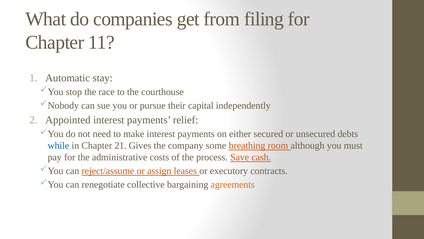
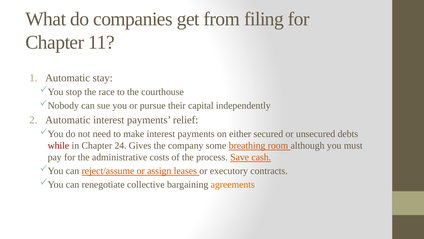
Appointed: Appointed -> Automatic (68, 120)
while colour: blue -> red (58, 145)
21: 21 -> 24 (121, 145)
